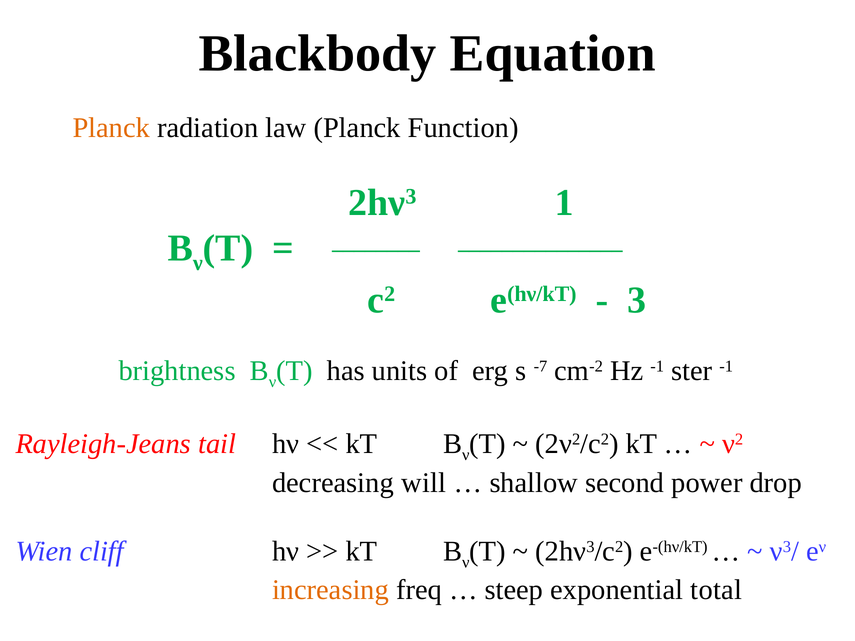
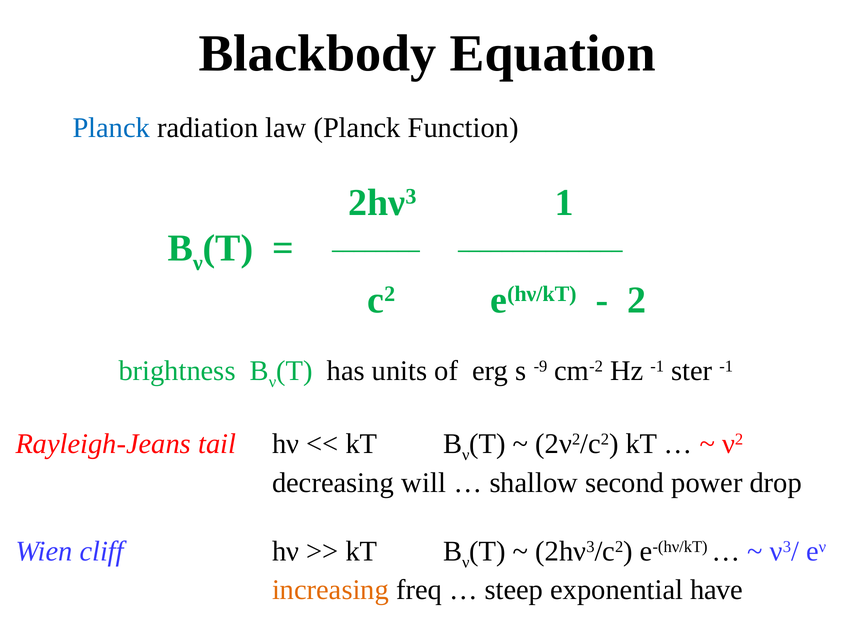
Planck colour: orange -> blue (111, 128)
3: 3 -> 2 (637, 300)
-7: -7 -> -9 (541, 366)
total: total -> have (717, 590)
